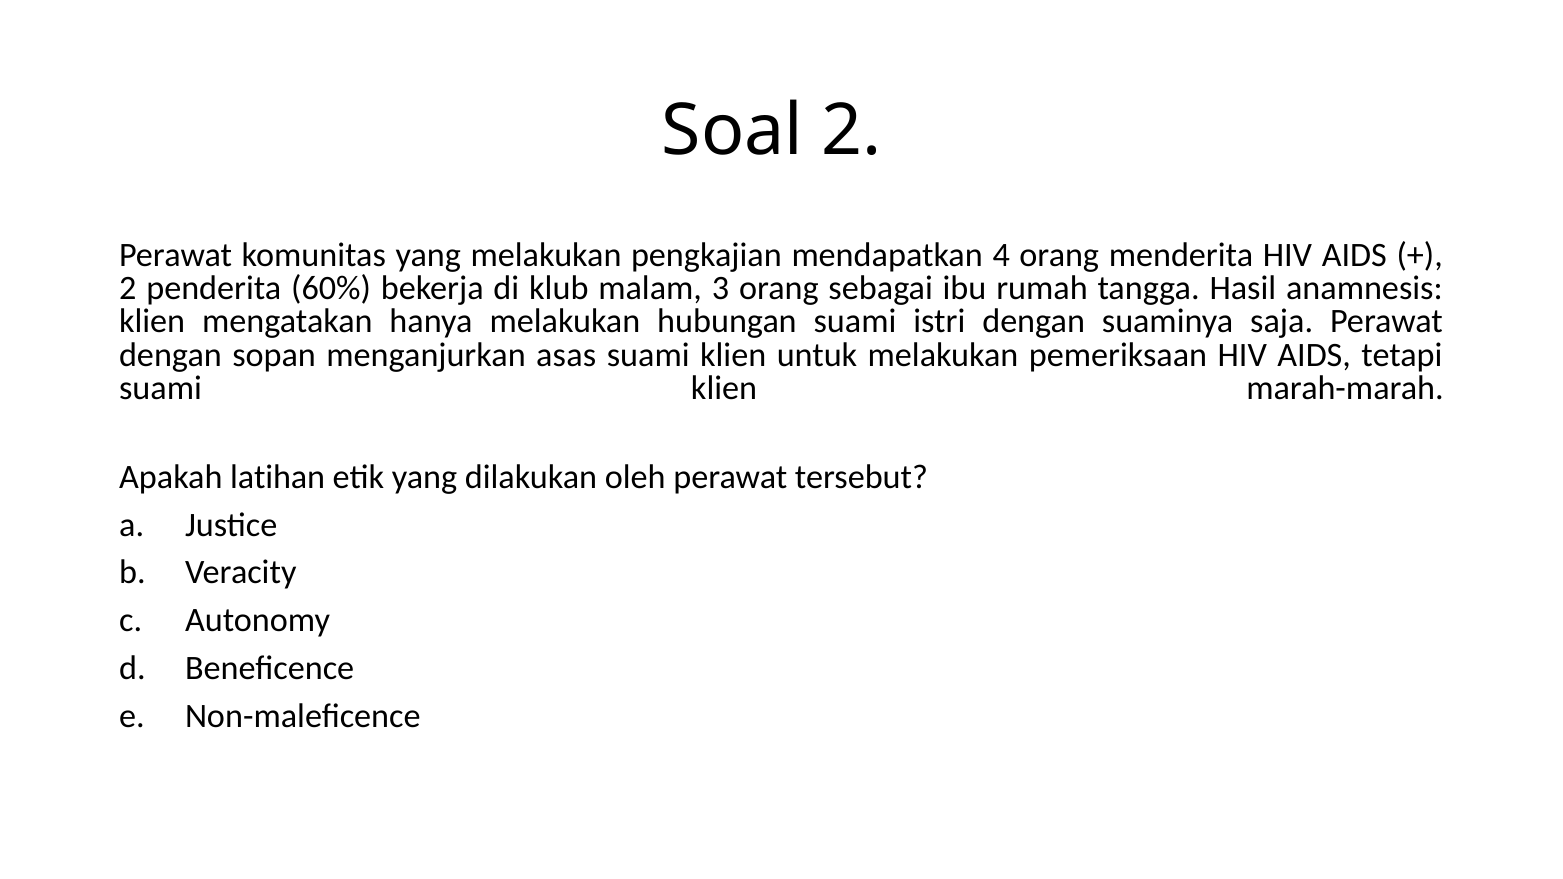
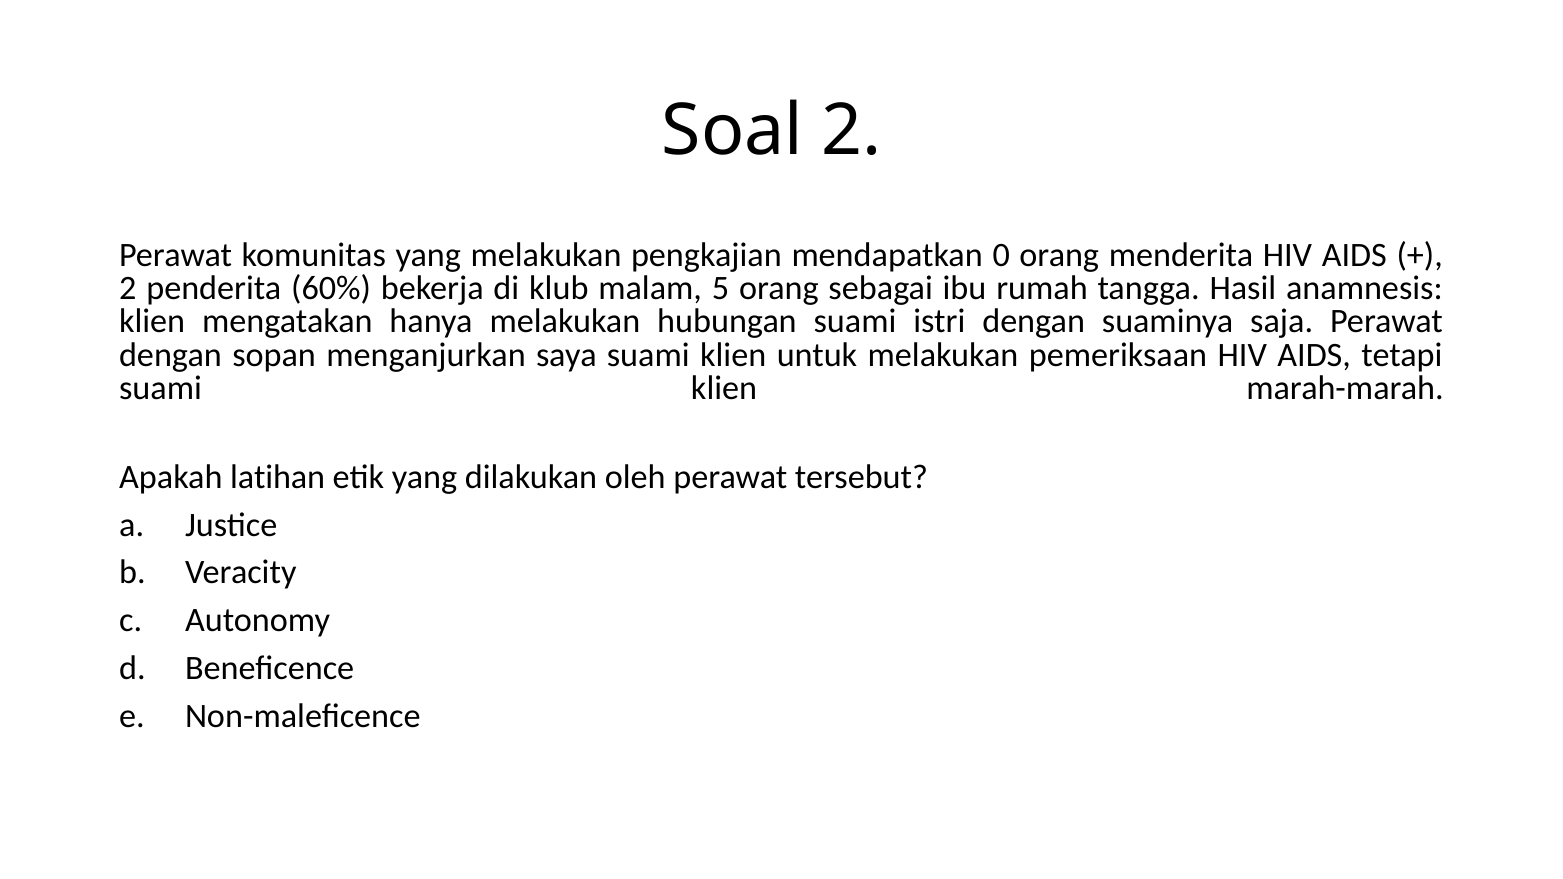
4: 4 -> 0 (1001, 255)
3: 3 -> 5 (721, 288)
asas: asas -> saya (566, 355)
